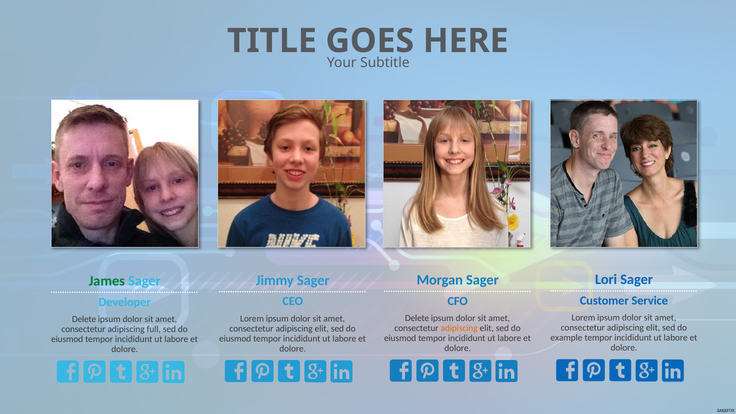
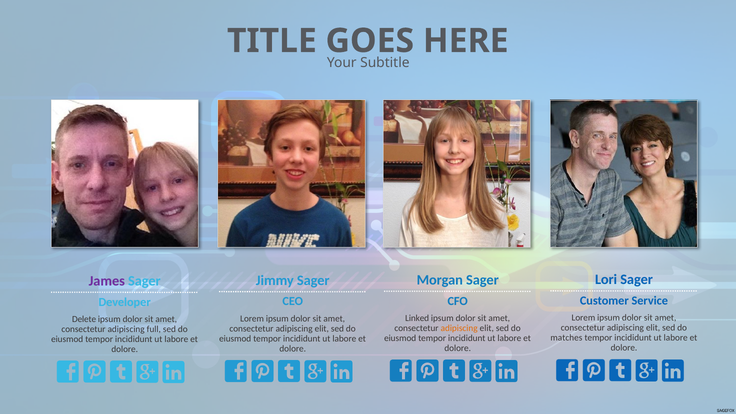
James colour: green -> purple (107, 281)
Delete: Delete -> Linked (417, 318)
example: example -> matches (566, 338)
